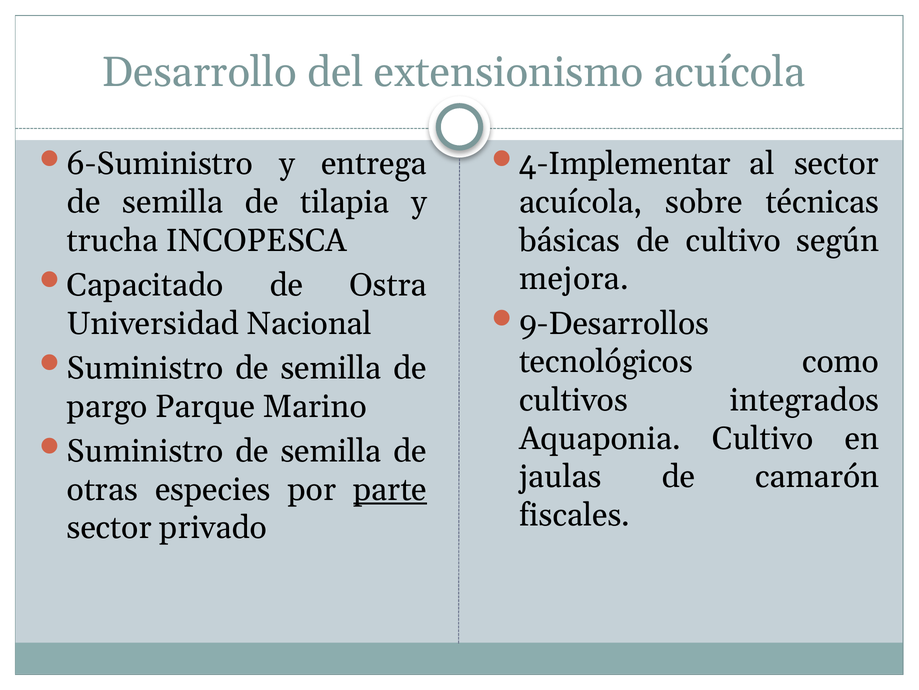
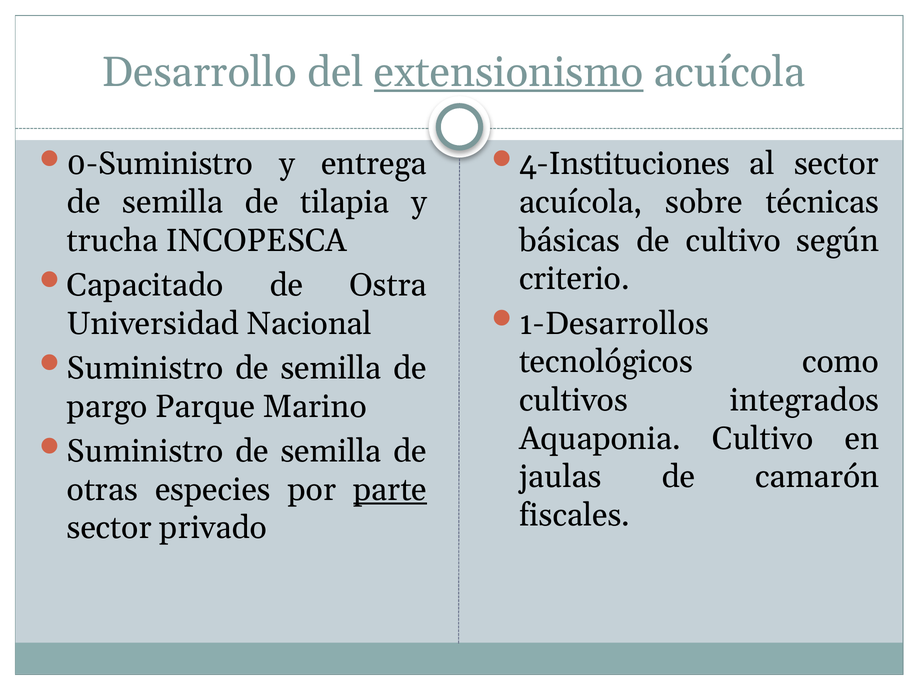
extensionismo underline: none -> present (509, 72)
6-Suministro: 6-Suministro -> 0-Suministro (160, 164)
4-Implementar: 4-Implementar -> 4-Instituciones (625, 164)
mejora: mejora -> criterio (574, 279)
9-Desarrollos: 9-Desarrollos -> 1-Desarrollos (614, 323)
